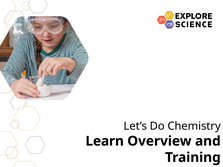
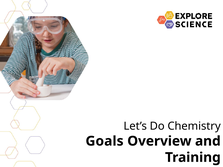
Learn: Learn -> Goals (105, 141)
